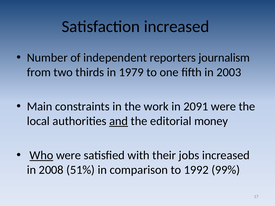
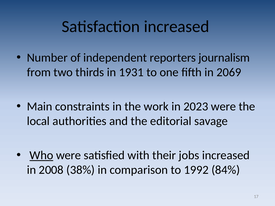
1979: 1979 -> 1931 (131, 72)
2003: 2003 -> 2069 (229, 72)
2091: 2091 -> 2023 (196, 107)
and underline: present -> none (119, 121)
money: money -> savage (211, 121)
51%: 51% -> 38% (81, 170)
99%: 99% -> 84% (226, 170)
